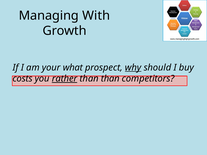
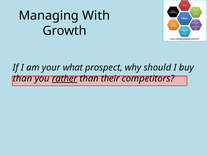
why underline: present -> none (133, 68)
costs: costs -> than (22, 79)
than than: than -> their (110, 79)
